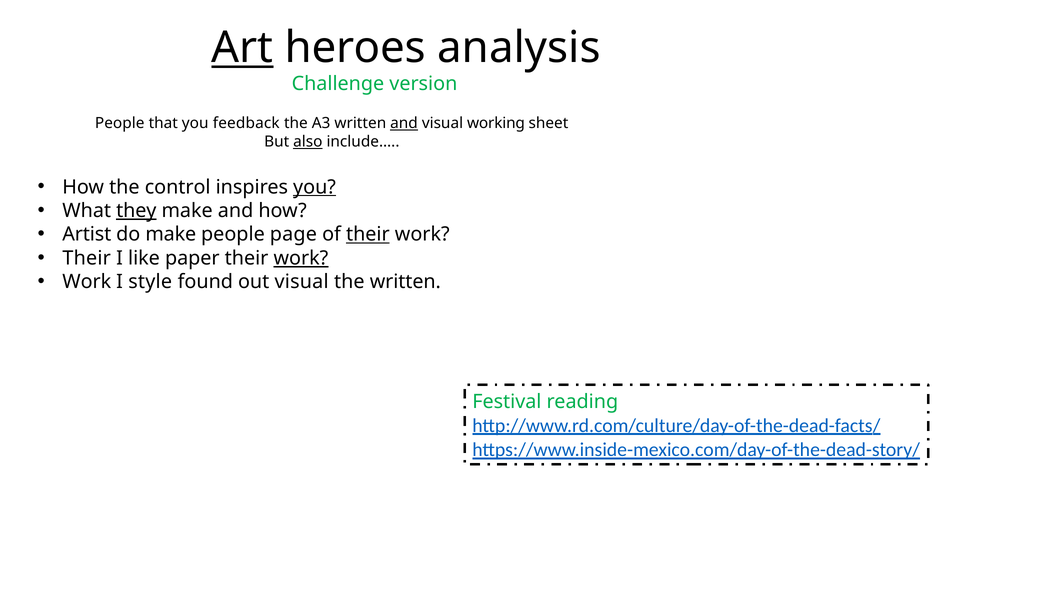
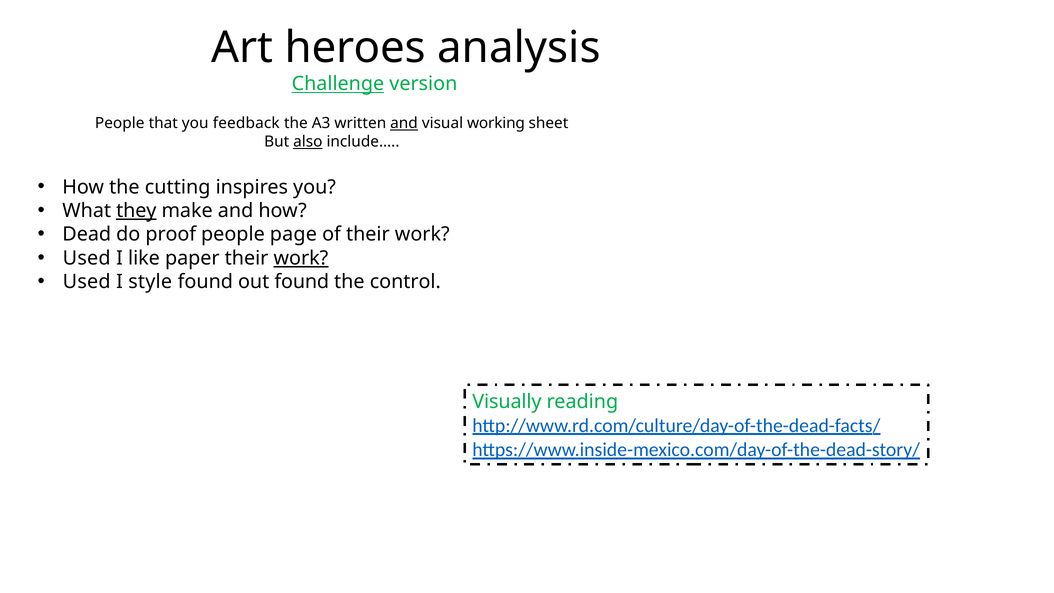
Art underline: present -> none (242, 48)
Challenge underline: none -> present (338, 84)
control: control -> cutting (178, 187)
you underline: present -> none (315, 187)
Artist: Artist -> Dead (87, 234)
do make: make -> proof (171, 234)
their underline: present -> none (368, 234)
Their: Their -> Used (87, 258)
Work: Work -> Used (87, 282)
out visual: visual -> found (302, 282)
the written: written -> control (405, 282)
Festival: Festival -> Visually (507, 402)
